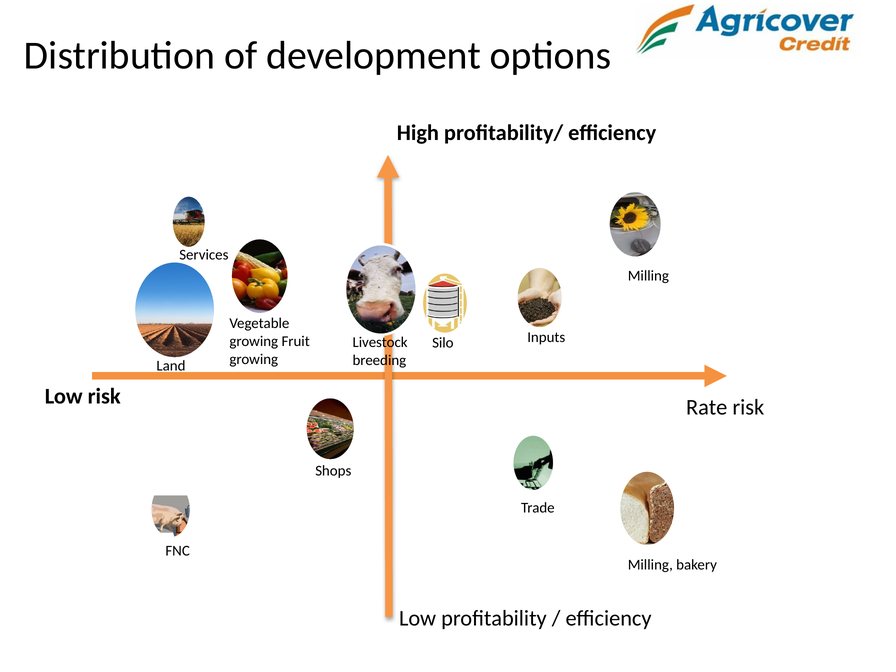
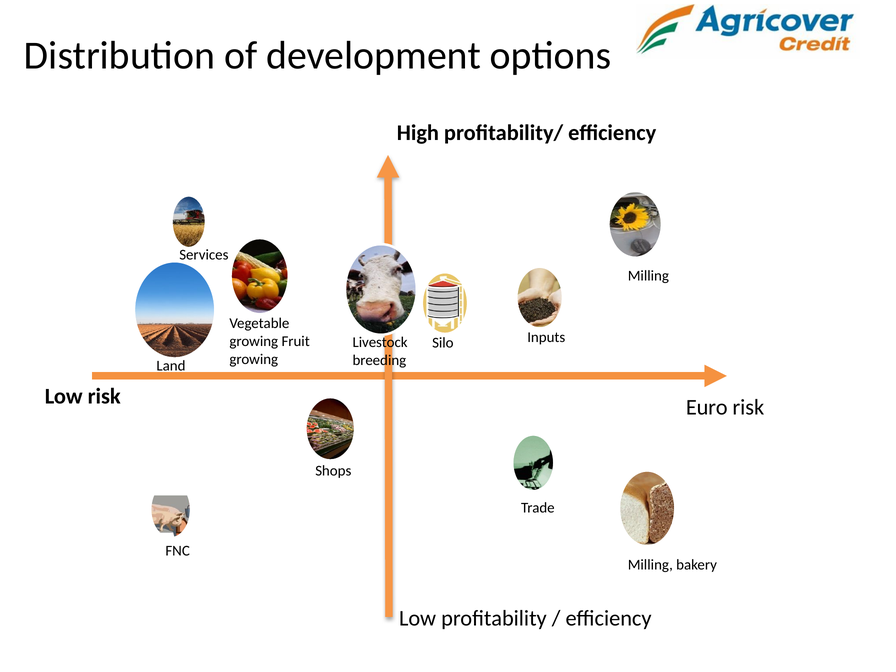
Rate: Rate -> Euro (707, 407)
